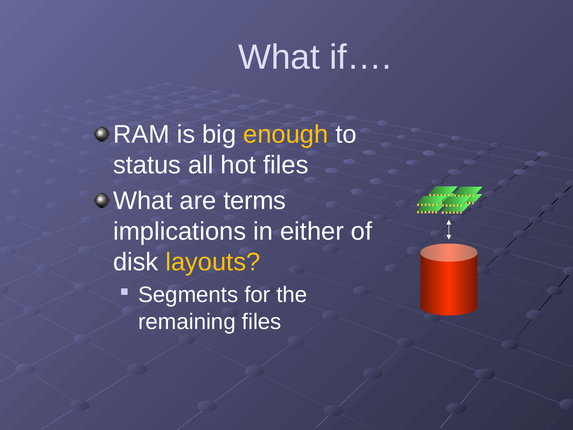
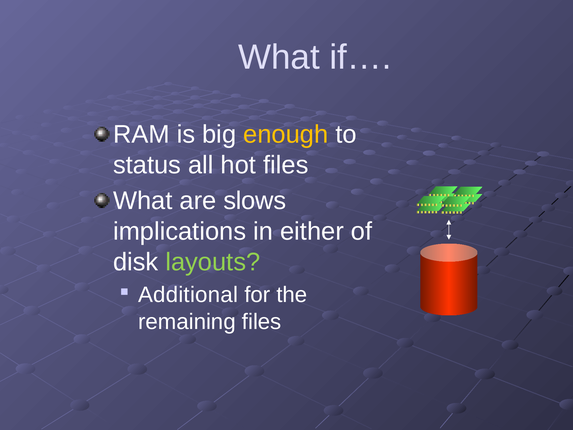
terms: terms -> slows (255, 201)
layouts colour: yellow -> light green (213, 262)
Segments: Segments -> Additional (188, 295)
